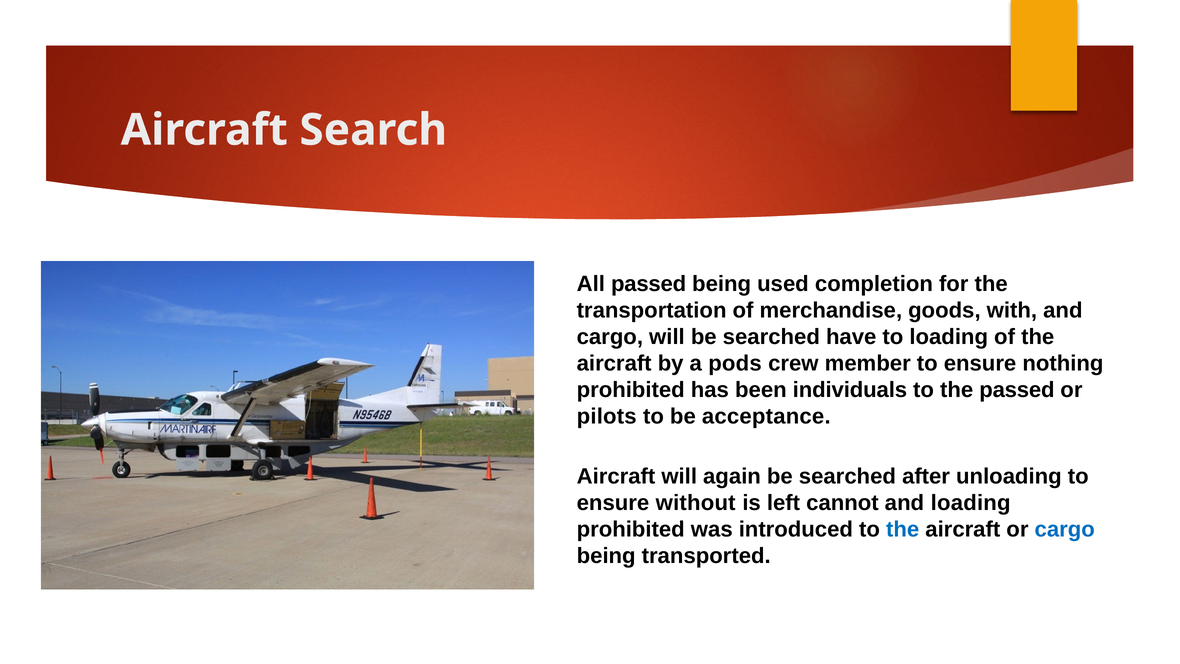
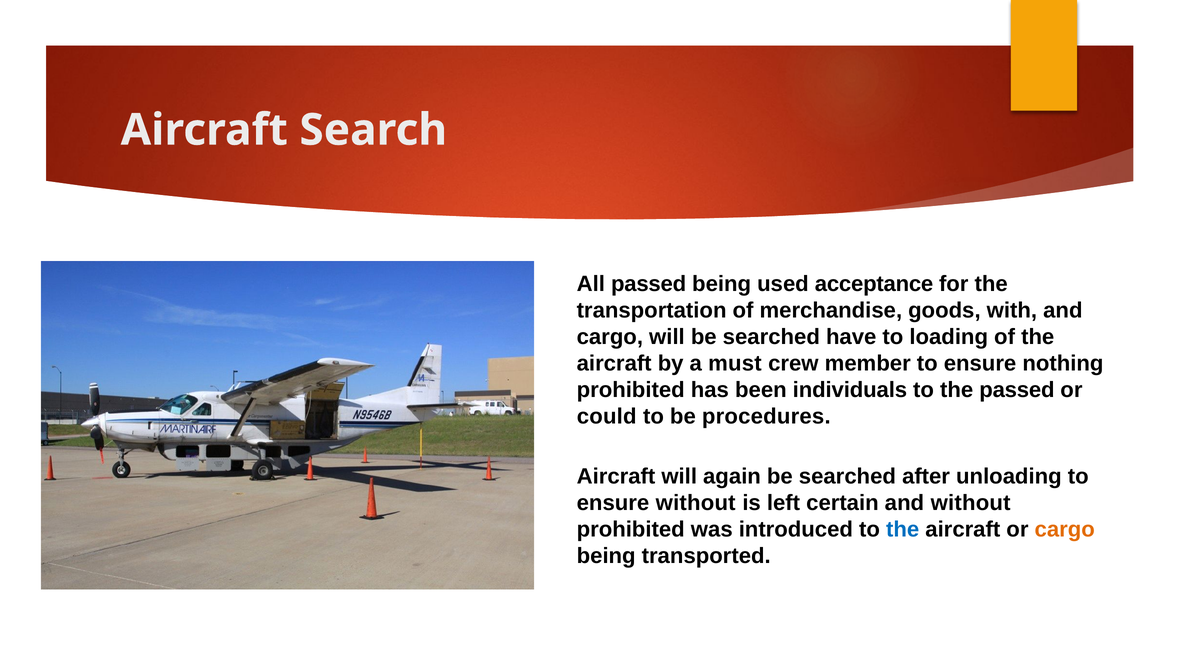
completion: completion -> acceptance (874, 284)
pods: pods -> must (735, 363)
pilots: pilots -> could (607, 416)
acceptance: acceptance -> procedures (766, 416)
cannot: cannot -> certain (842, 503)
and loading: loading -> without (971, 503)
cargo colour: blue -> orange (1065, 529)
